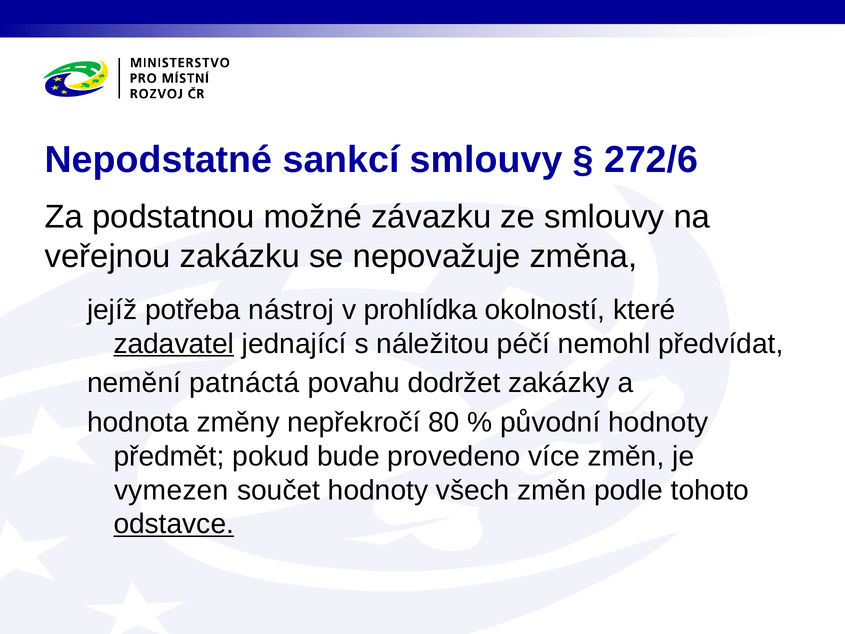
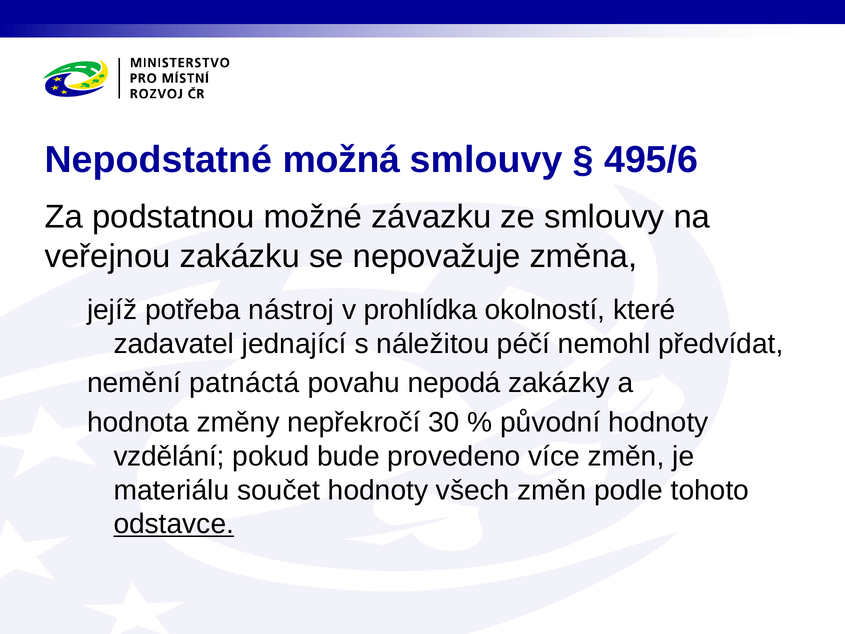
sankcí: sankcí -> možná (341, 160)
272/6: 272/6 -> 495/6 (651, 160)
zadavatel underline: present -> none (174, 344)
dodržet: dodržet -> nepodá (454, 383)
80: 80 -> 30 (444, 422)
předmět: předmět -> vzdělání (169, 456)
vymezen: vymezen -> materiálu (171, 490)
